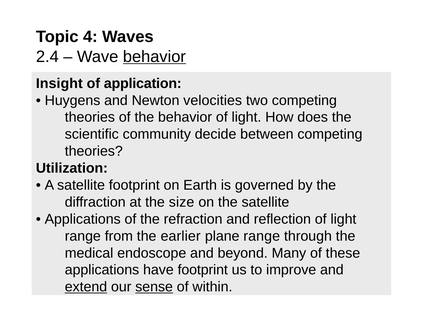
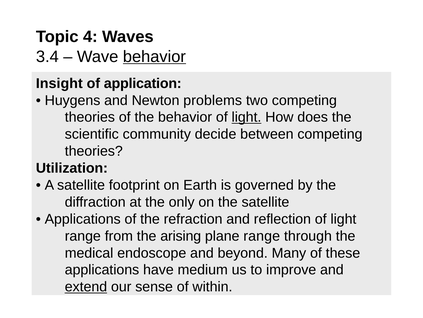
2.4: 2.4 -> 3.4 (47, 56)
velocities: velocities -> problems (213, 100)
light underline: none -> present (247, 117)
size: size -> only (182, 202)
earlier: earlier -> arising (181, 235)
have footprint: footprint -> medium (203, 269)
sense underline: present -> none (154, 286)
